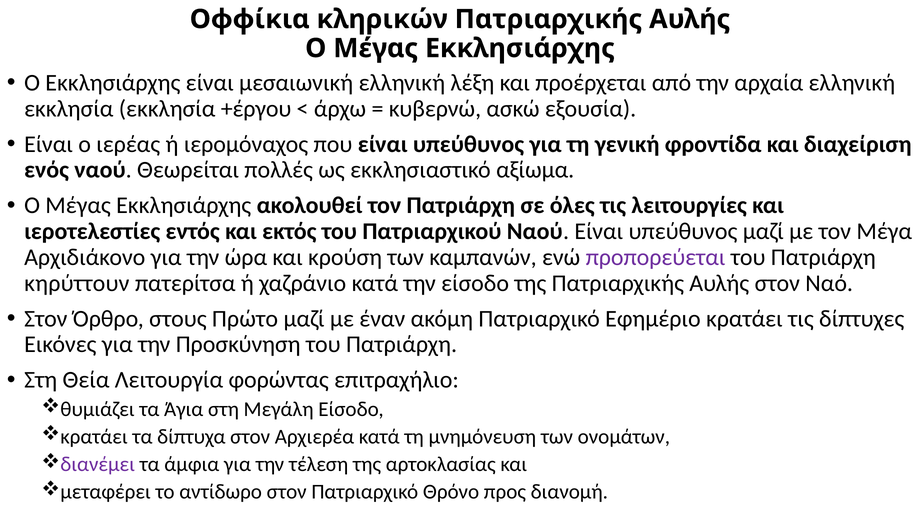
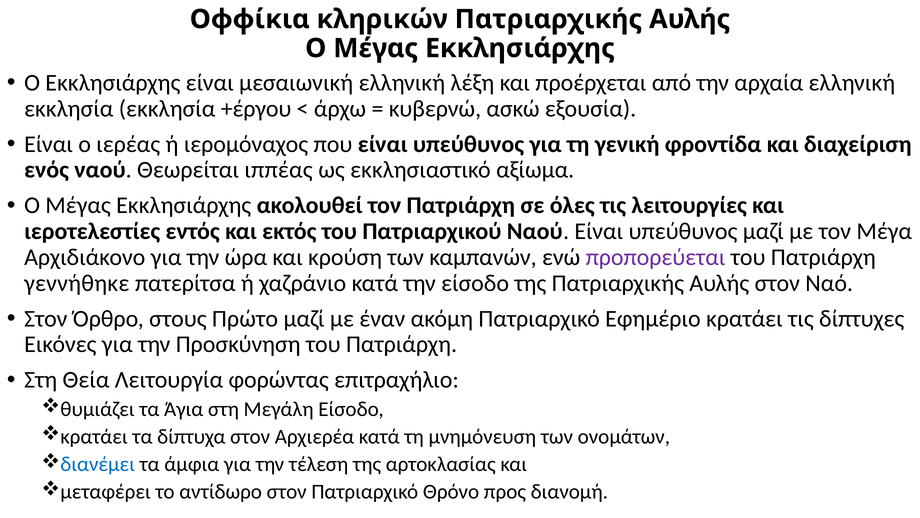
πολλές: πολλές -> ιππέας (279, 170)
κηρύττουν: κηρύττουν -> γεννήθηκε (77, 283)
διανέμει colour: purple -> blue (98, 464)
